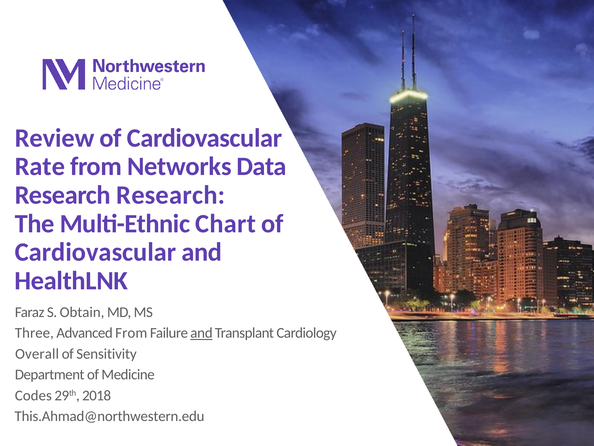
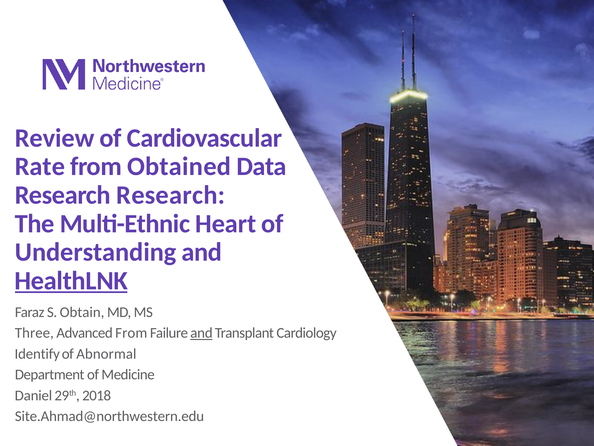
Networks: Networks -> Obtained (179, 166)
Chart: Chart -> Heart (226, 223)
Cardiovascular: Cardiovascular -> Understanding (96, 252)
HealthLNK underline: none -> present (71, 281)
Overall: Overall -> Identify (37, 353)
Sensitivity: Sensitivity -> Abnormal (106, 353)
Codes: Codes -> Daniel (33, 395)
This.Ahmad@northwestern.edu: This.Ahmad@northwestern.edu -> Site.Ahmad@northwestern.edu (109, 416)
